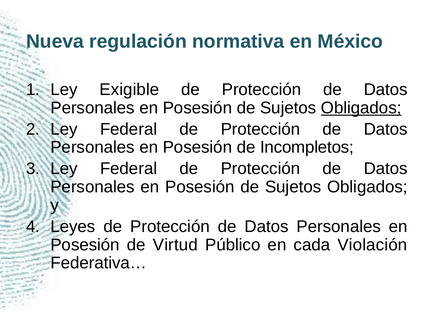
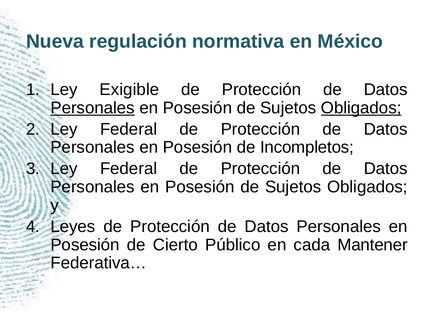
Personales underline: none -> present (93, 108)
Virtud: Virtud -> Cierto (175, 244)
Violación: Violación -> Mantener (373, 244)
